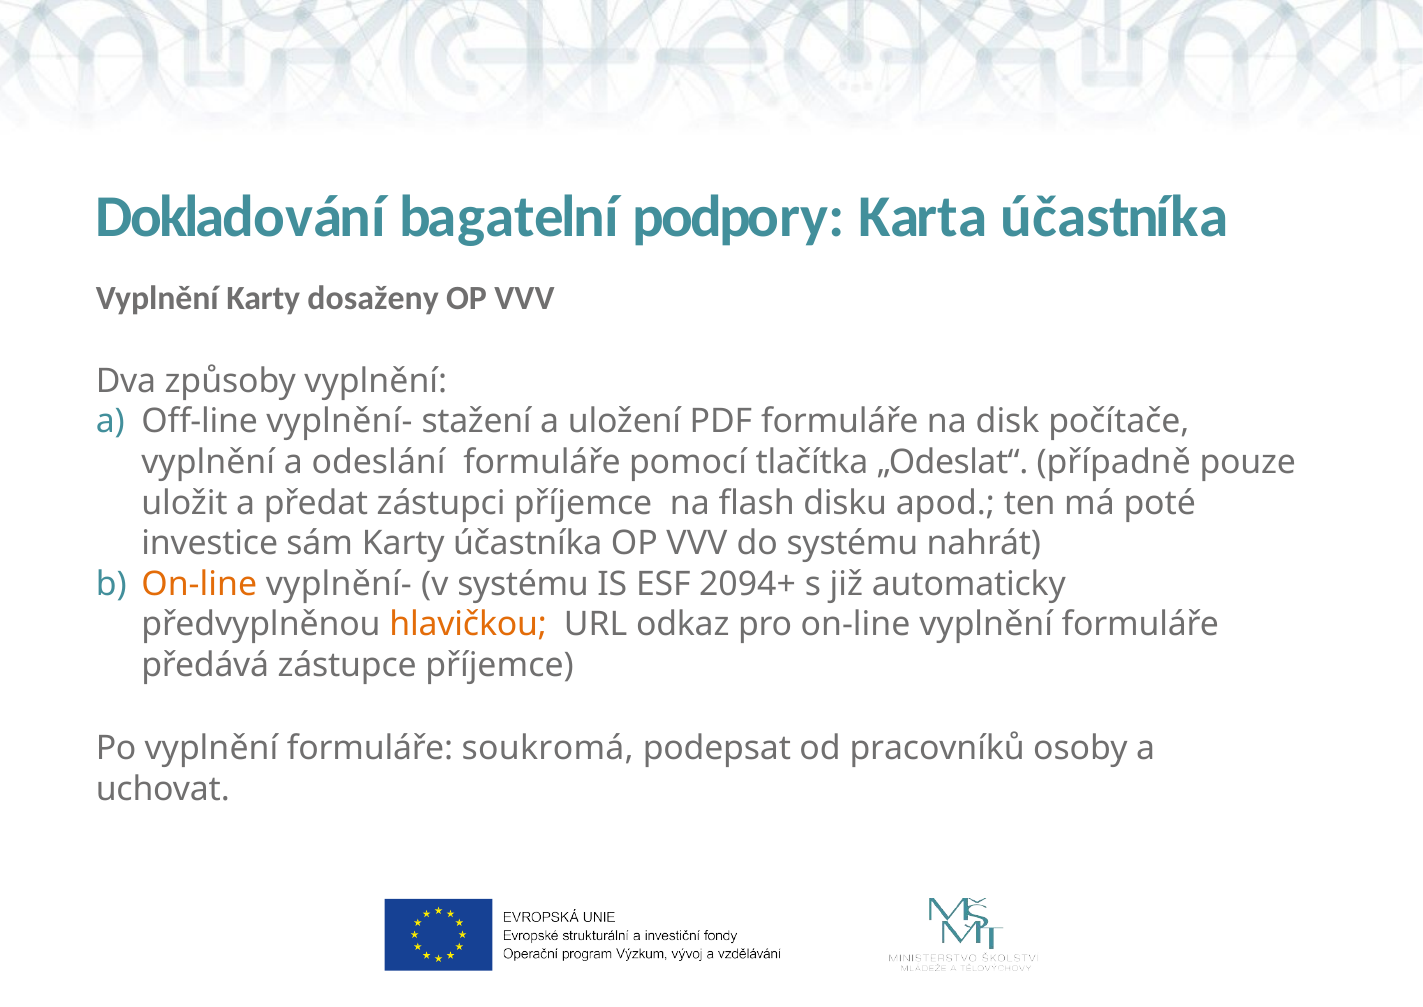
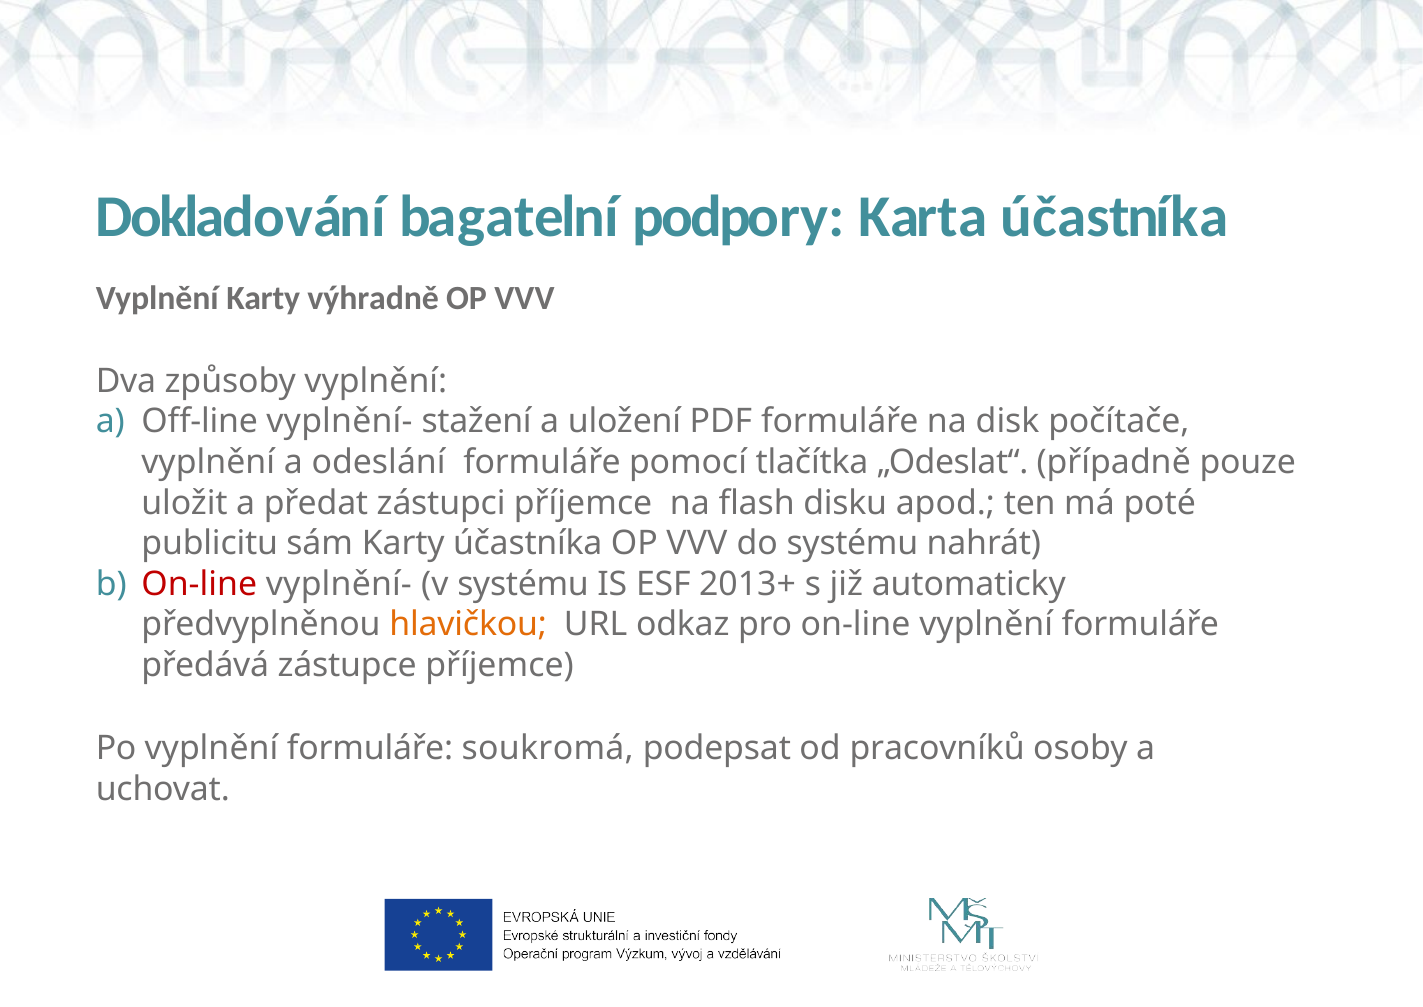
dosaženy: dosaženy -> výhradně (373, 298)
investice: investice -> publicitu (210, 543)
On-line colour: orange -> red (199, 584)
2094+: 2094+ -> 2013+ (748, 584)
